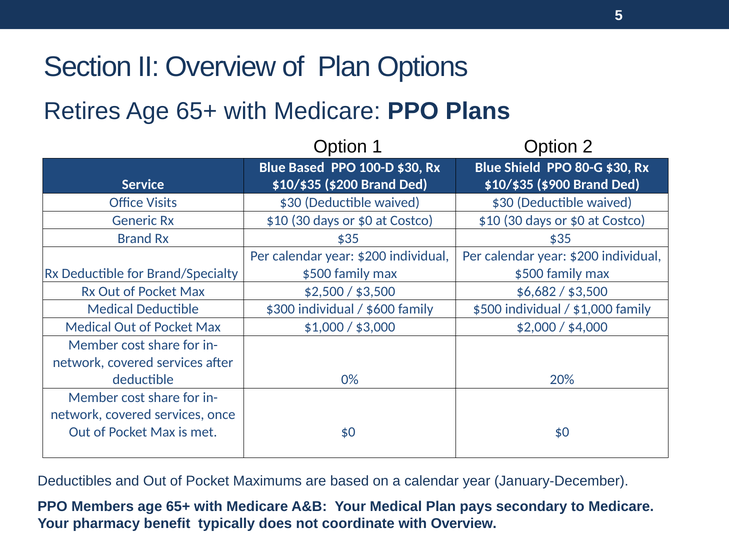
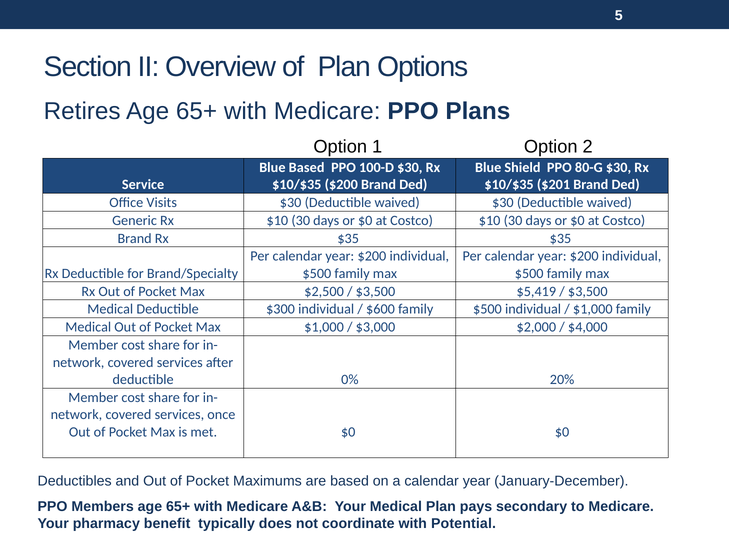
$900: $900 -> $201 (554, 185)
$6,682: $6,682 -> $5,419 (536, 291)
with Overview: Overview -> Potential (464, 523)
